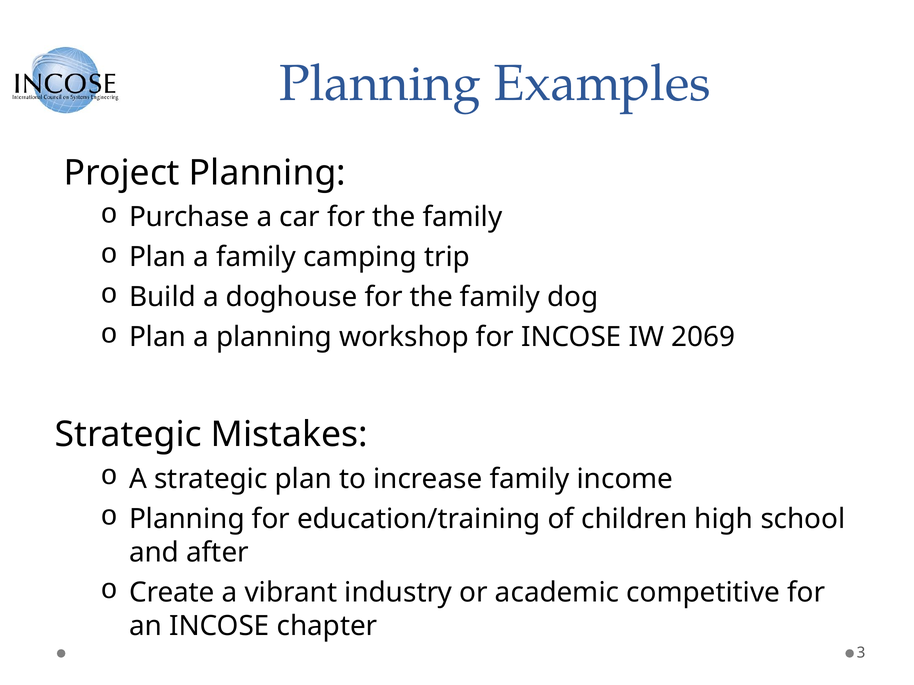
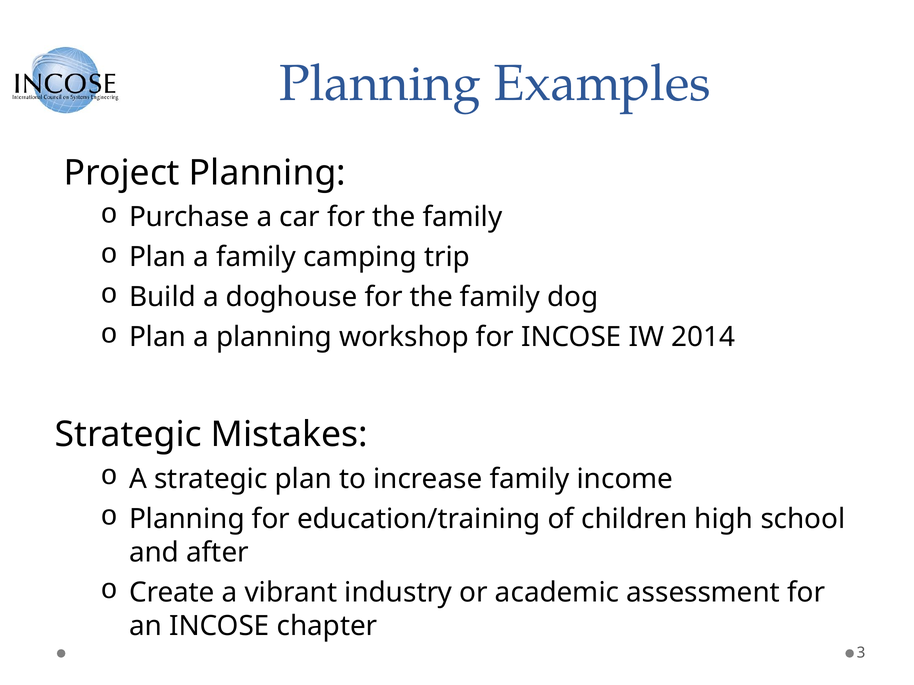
2069: 2069 -> 2014 (703, 338)
competitive: competitive -> assessment (703, 593)
